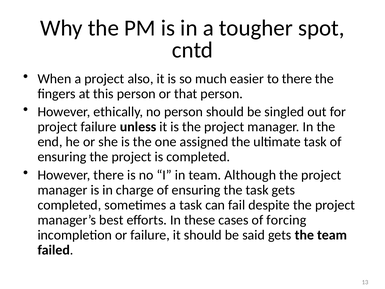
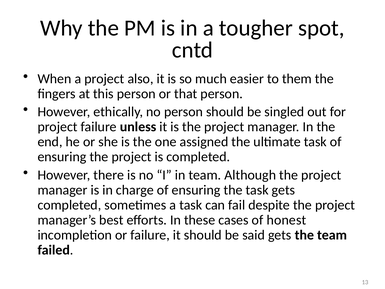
to there: there -> them (297, 79)
forcing: forcing -> honest (286, 220)
